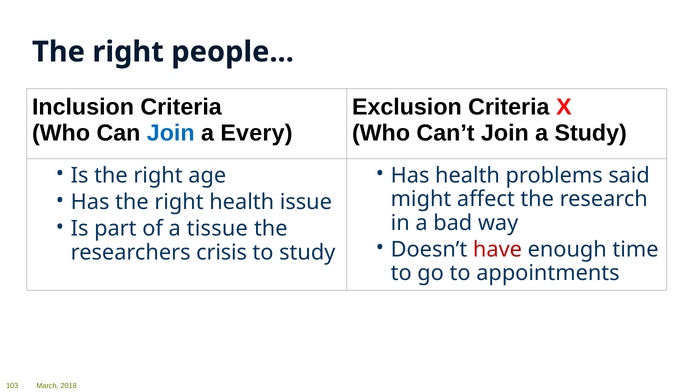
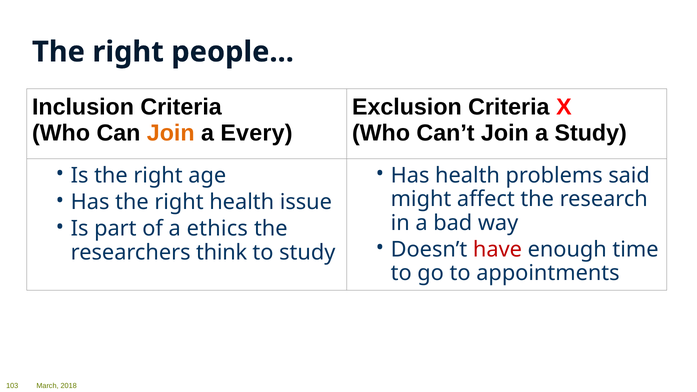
Join colour: blue -> orange (171, 133)
tissue: tissue -> ethics (217, 229)
crisis: crisis -> think (222, 252)
